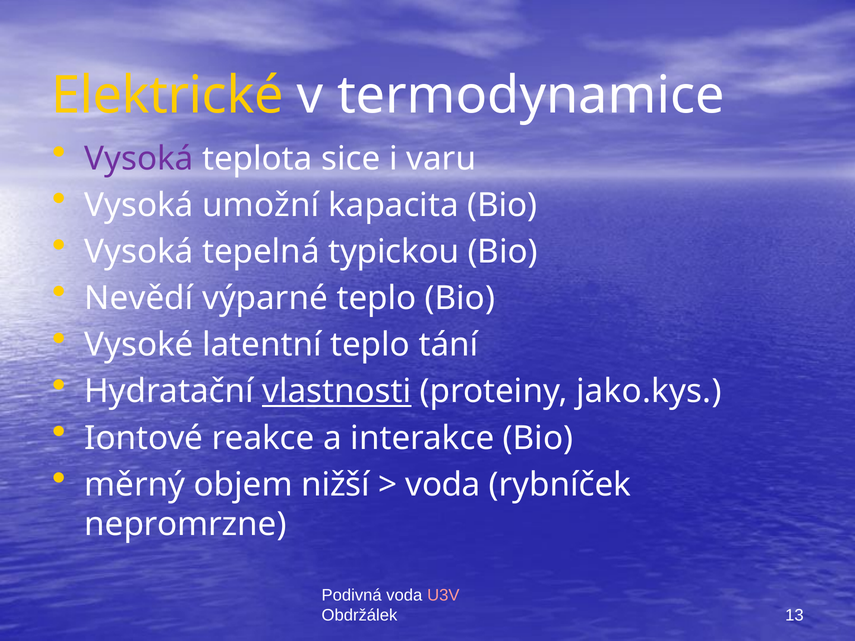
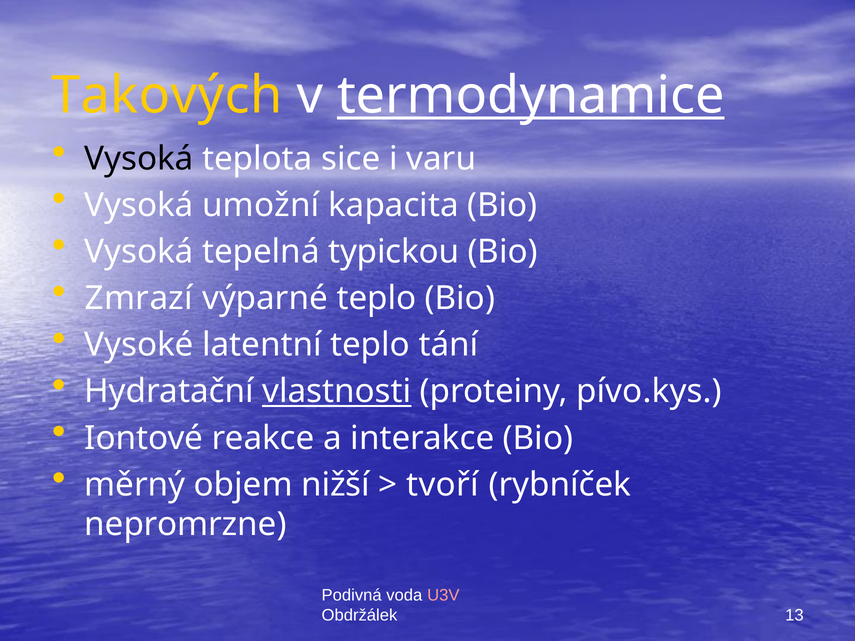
Elektrické: Elektrické -> Takových (167, 96)
termodynamice underline: none -> present (531, 96)
Vysoká colour: purple -> black (139, 159)
Nevědí: Nevědí -> Zmrazí (139, 298)
jako.kys: jako.kys -> pívo.kys (649, 392)
voda: voda -> tvoří (443, 485)
